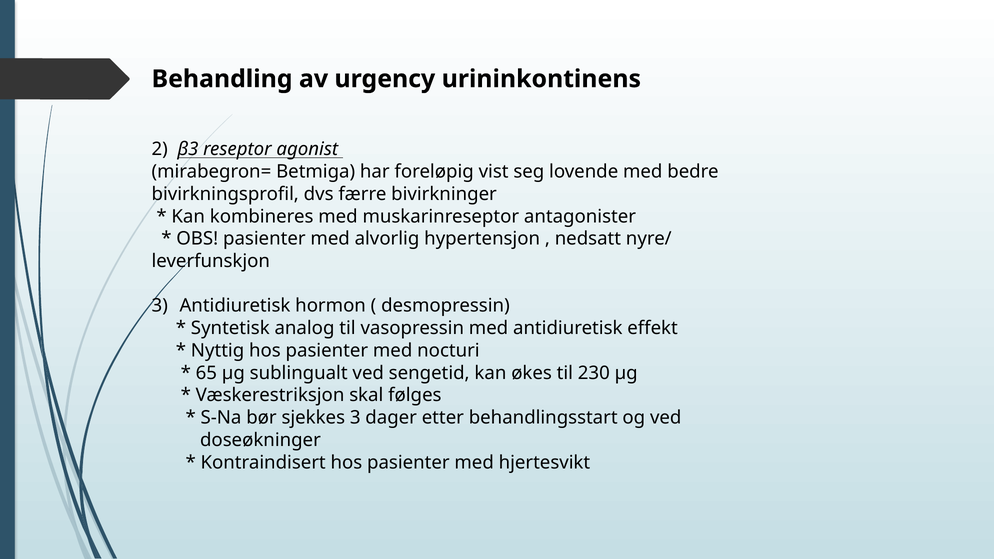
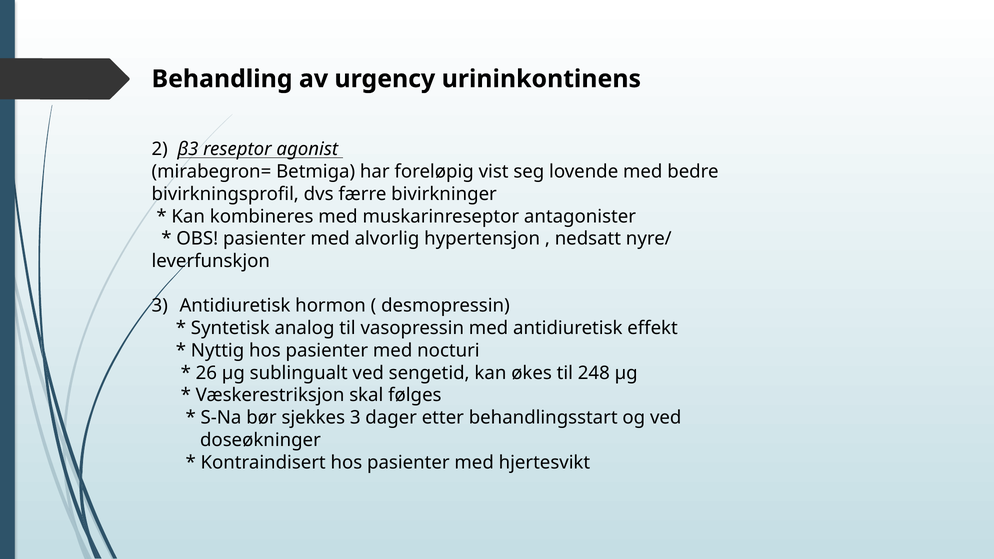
65: 65 -> 26 (206, 373)
230: 230 -> 248 (594, 373)
